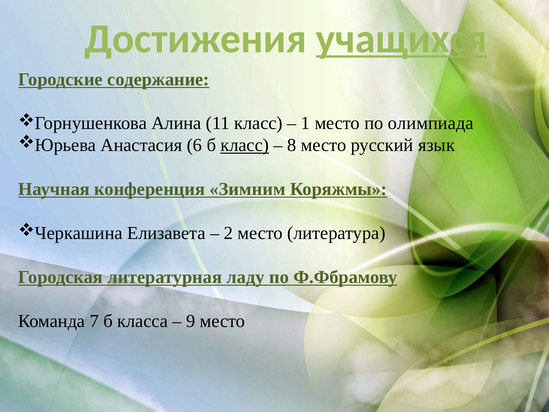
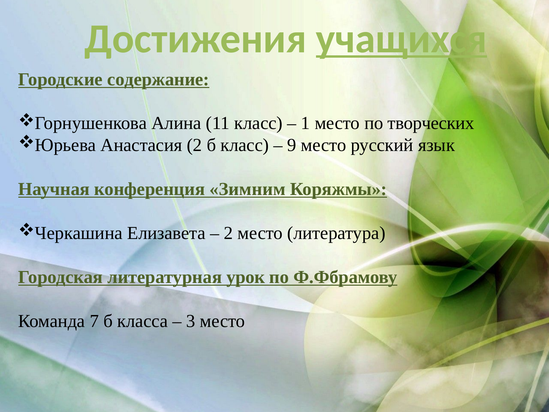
олимпиада: олимпиада -> творческих (431, 123)
Анастасия 6: 6 -> 2 (194, 145)
класс underline: present -> none (245, 145)
8: 8 -> 9 (292, 145)
ладу: ладу -> урок (246, 277)
9: 9 -> 3 (191, 321)
